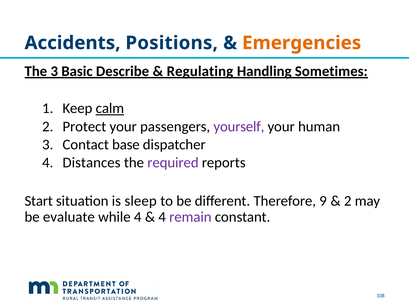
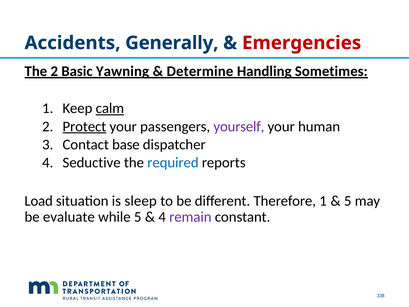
Positions: Positions -> Generally (172, 43)
Emergencies colour: orange -> red (302, 43)
The 3: 3 -> 2 (54, 71)
Describe: Describe -> Yawning (123, 71)
Regulating: Regulating -> Determine (200, 71)
Protect underline: none -> present (84, 126)
Distances: Distances -> Seductive (92, 163)
required colour: purple -> blue (173, 163)
Start: Start -> Load (39, 201)
Therefore 9: 9 -> 1 (323, 201)
2: 2 -> 5 (348, 201)
while 4: 4 -> 5 (138, 217)
